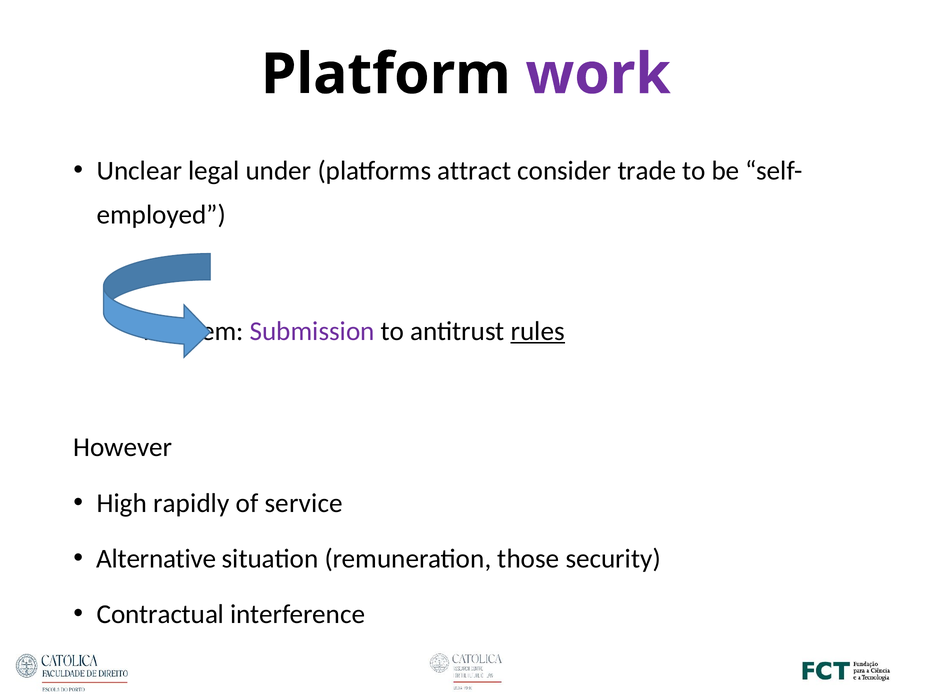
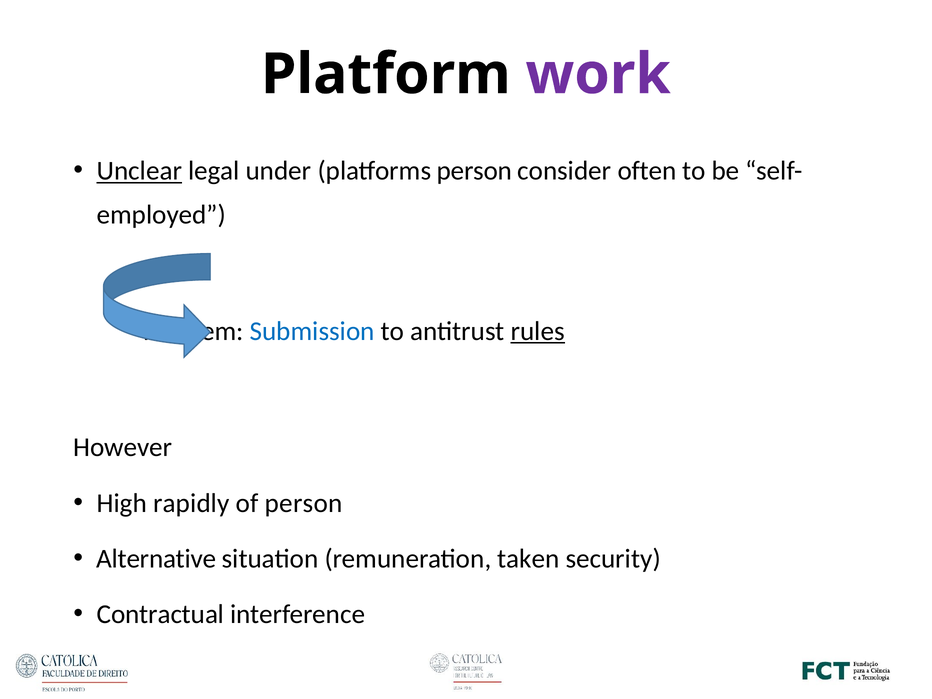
Unclear underline: none -> present (139, 171)
platforms attract: attract -> person (474, 171)
trade: trade -> often (647, 171)
Submission colour: purple -> blue (312, 331)
of service: service -> person (304, 503)
those: those -> taken (528, 559)
